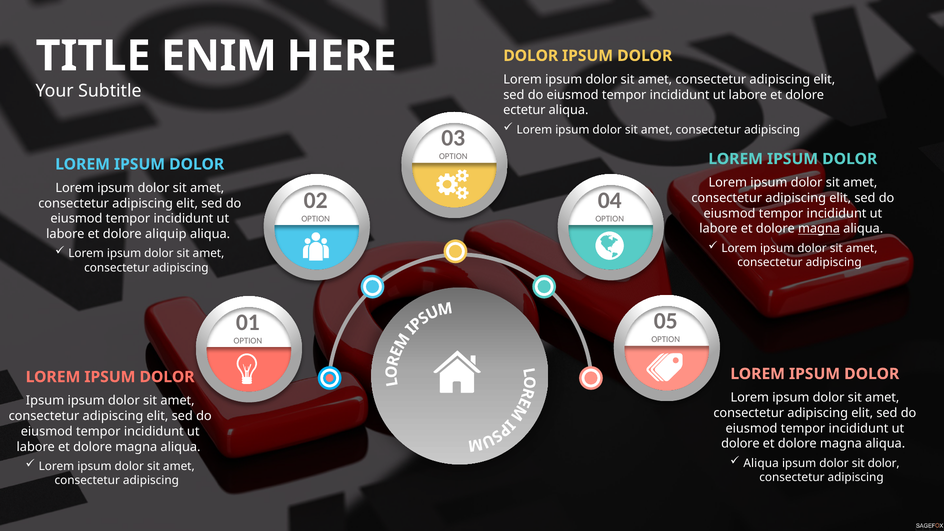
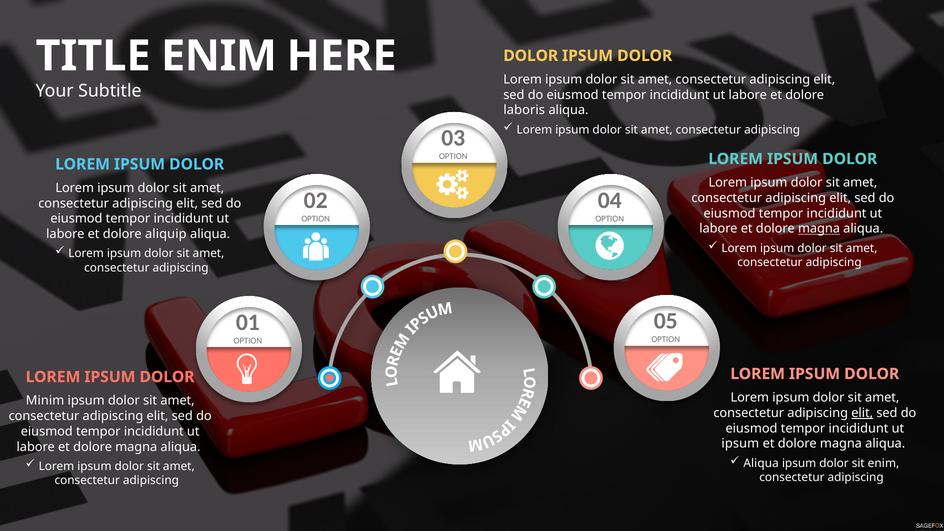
ectetur: ectetur -> laboris (524, 110)
Ipsum: Ipsum -> Minim (45, 401)
elit underline: none -> present (862, 413)
dolore: dolore -> ipsum (740, 444)
sit dolor: dolor -> enim (884, 463)
